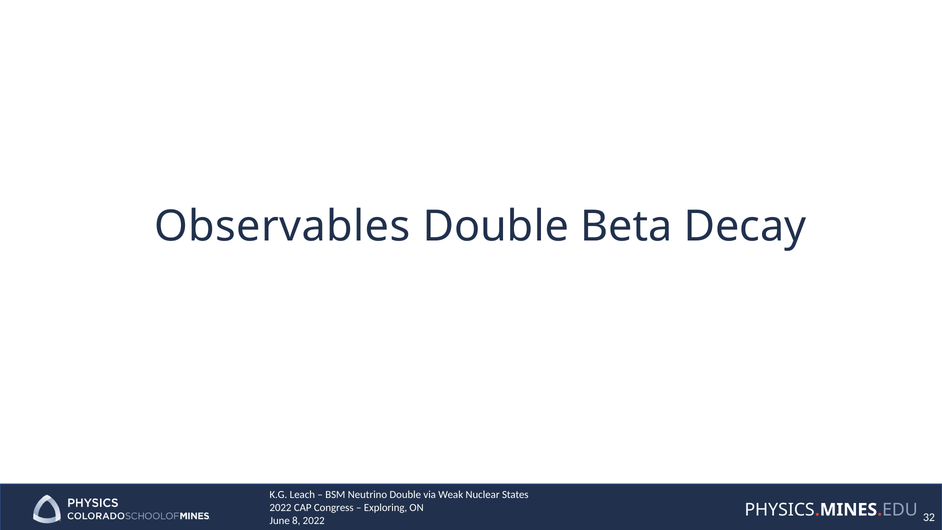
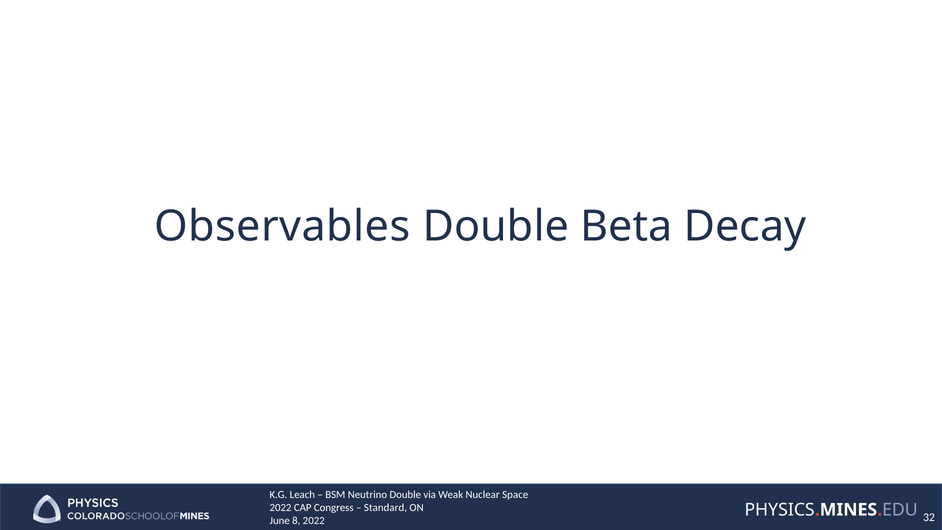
States: States -> Space (515, 494)
Exploring: Exploring -> Standard (386, 507)
